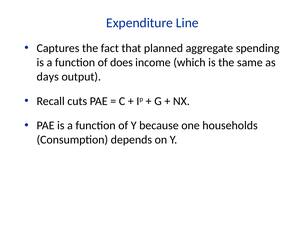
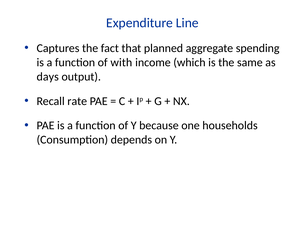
does: does -> with (121, 62)
cuts: cuts -> rate (77, 101)
